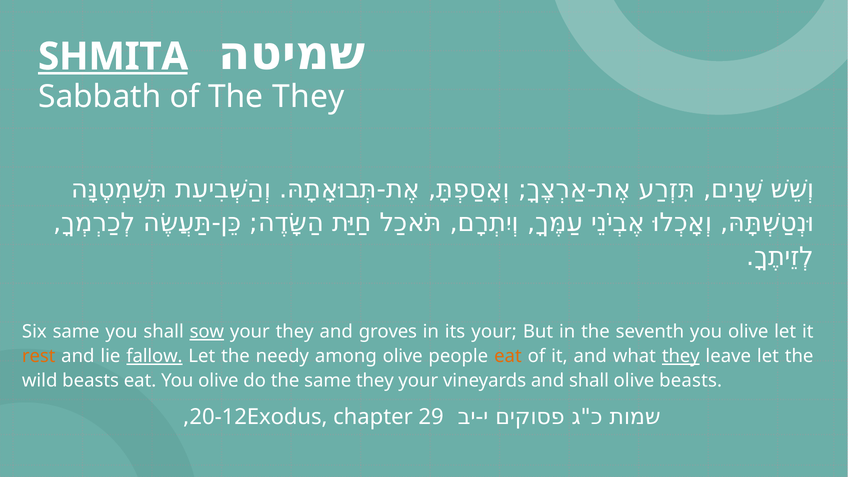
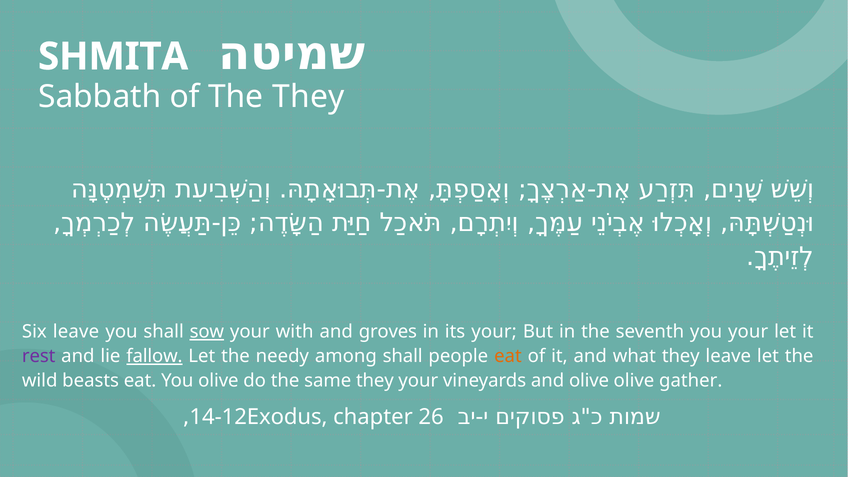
SHMITA underline: present -> none (113, 57)
Six same: same -> leave (76, 332)
your they: they -> with (295, 332)
seventh you olive: olive -> your (748, 332)
rest colour: orange -> purple (39, 356)
among olive: olive -> shall (403, 356)
they underline: present -> none (681, 356)
and shall: shall -> olive (589, 381)
olive beasts: beasts -> gather (691, 381)
20-12Exodus: 20-12Exodus -> 14-12Exodus (258, 417)
29: 29 -> 26 (431, 417)
